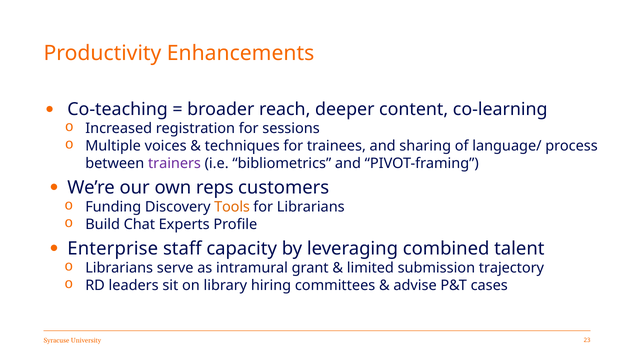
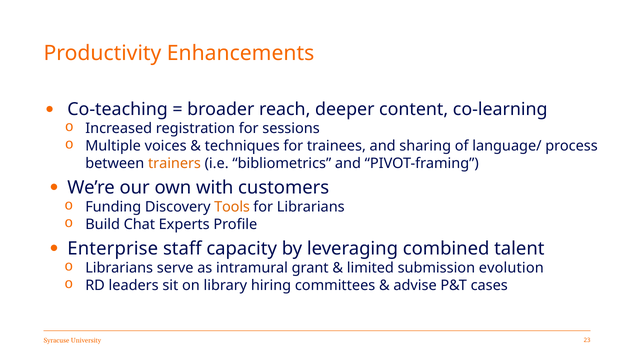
trainers colour: purple -> orange (174, 163)
reps: reps -> with (215, 187)
trajectory: trajectory -> evolution (511, 268)
